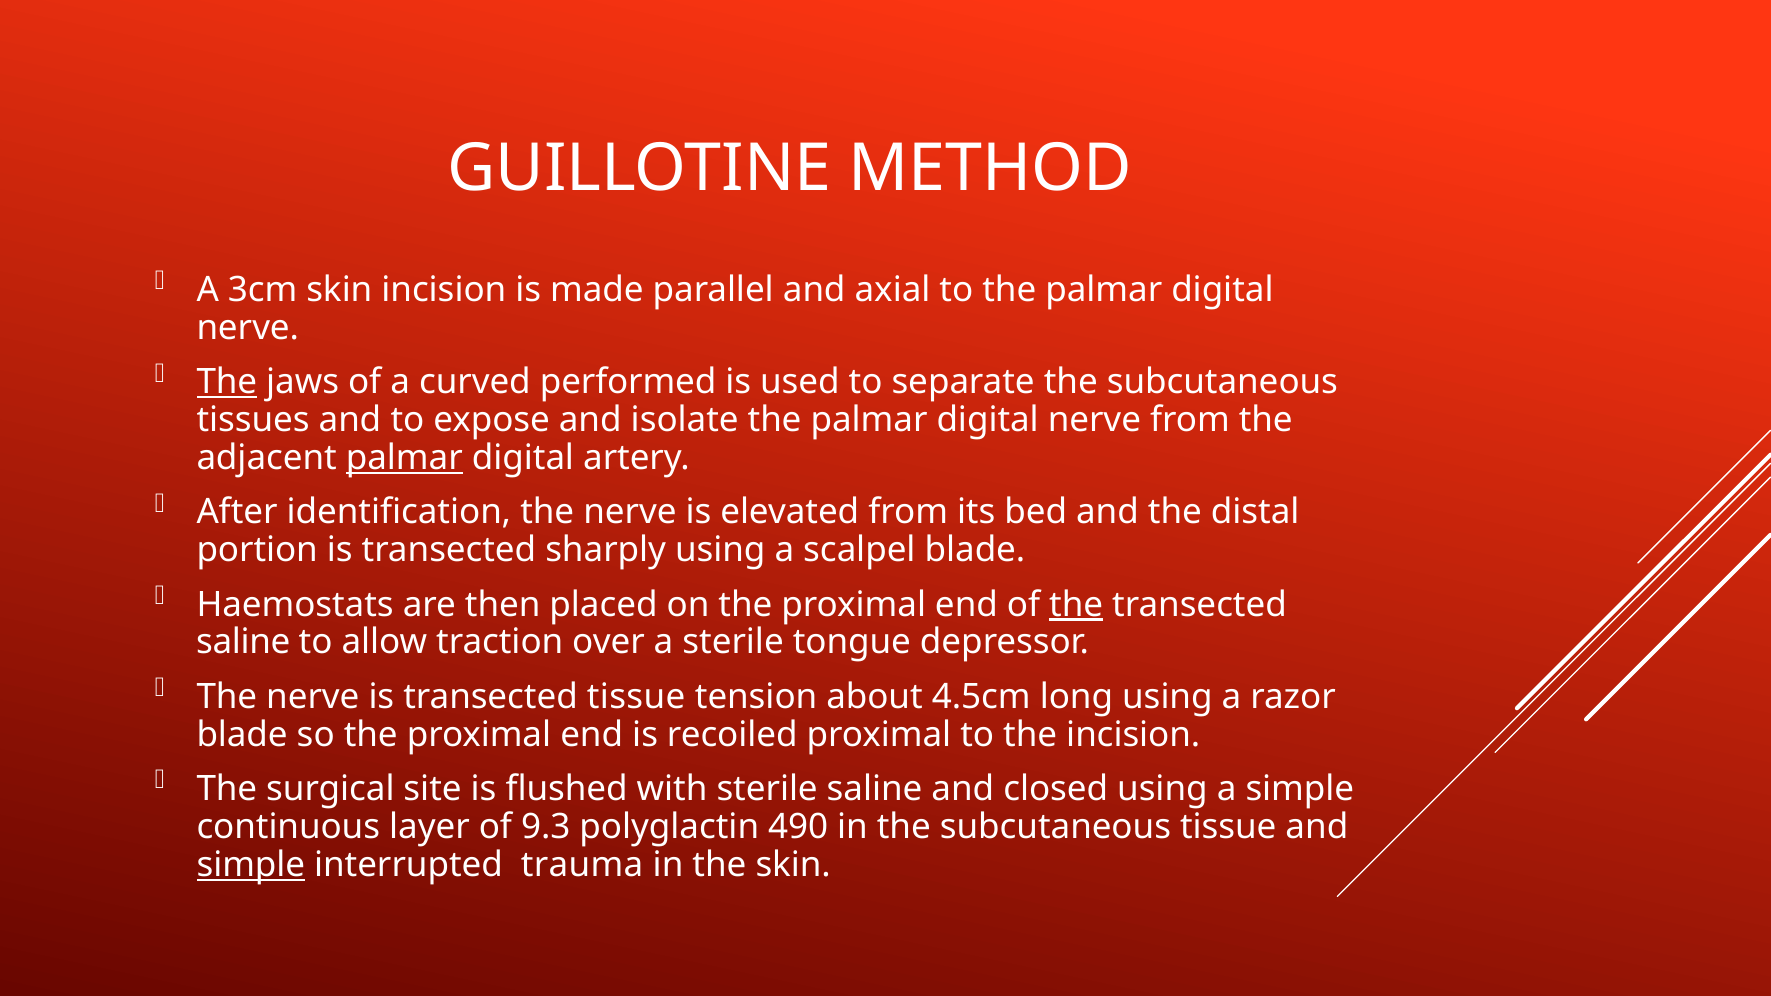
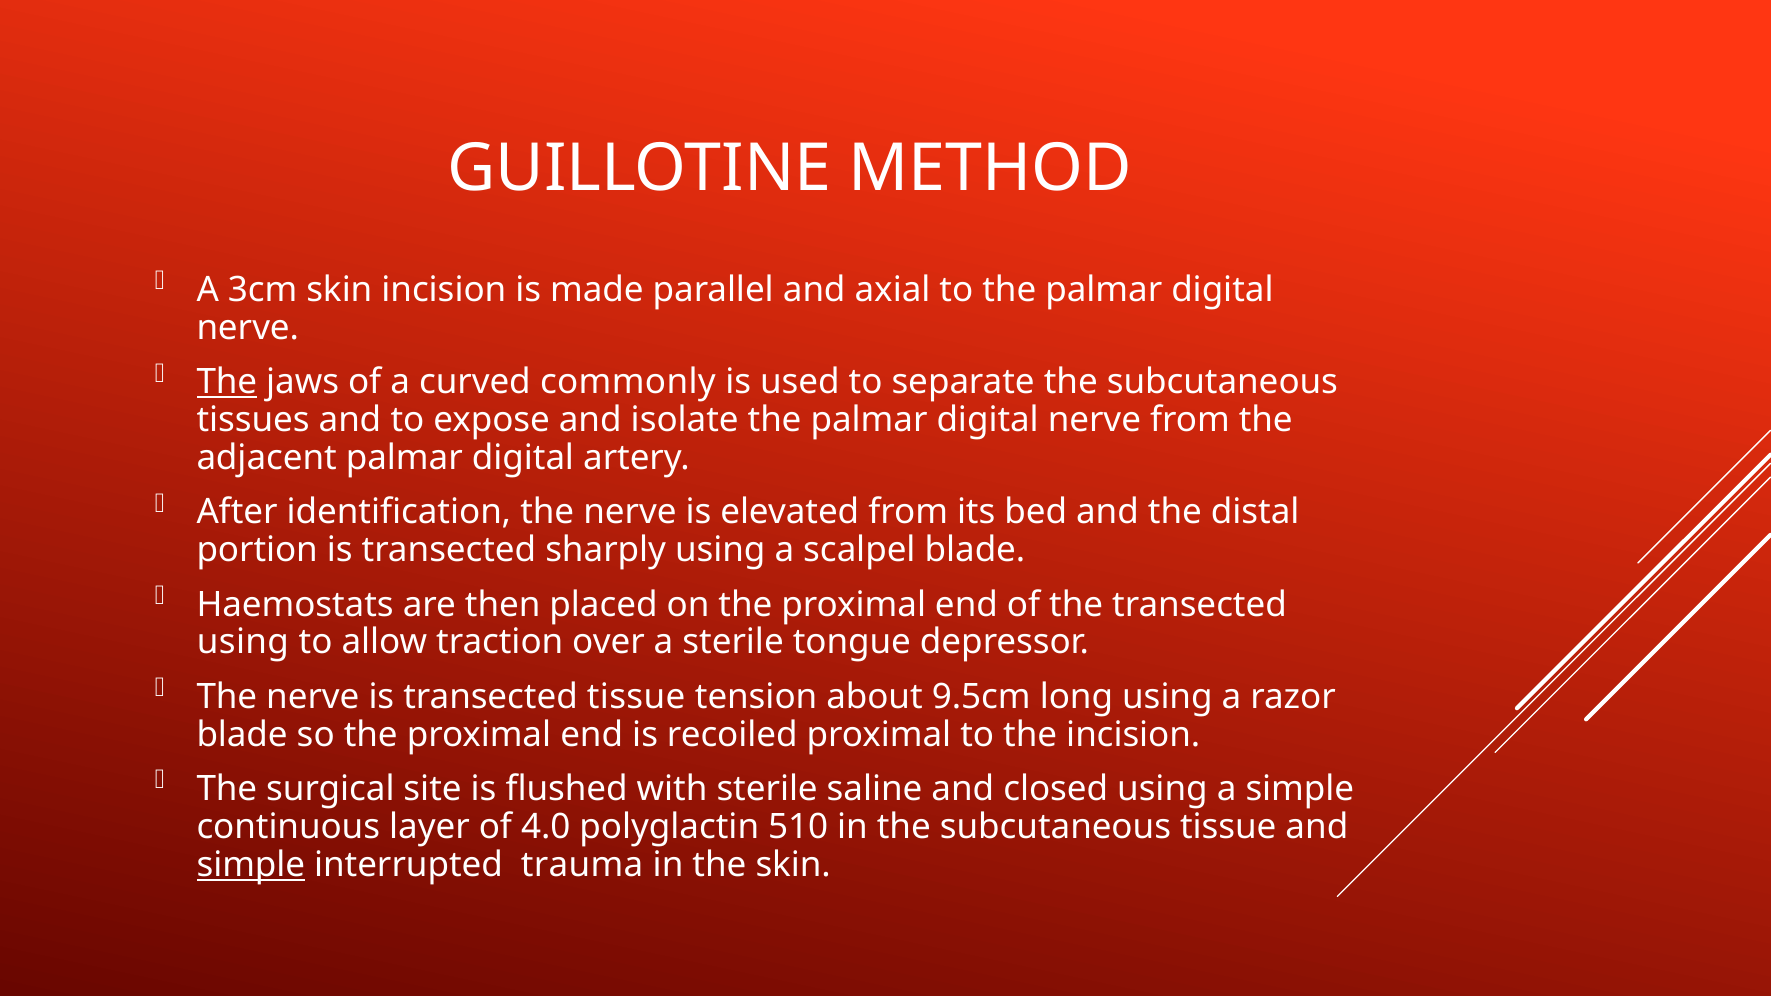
performed: performed -> commonly (628, 382)
palmar underline: present -> none (404, 458)
the underline: present -> none (1076, 605)
saline: saline -> using (243, 642)
4.5cm: 4.5cm -> 9.5cm (981, 697)
9.3: 9.3 -> 4.0 (546, 827)
490: 490 -> 510 (798, 827)
